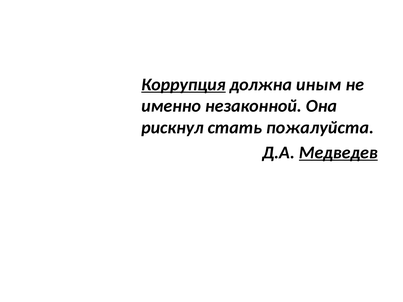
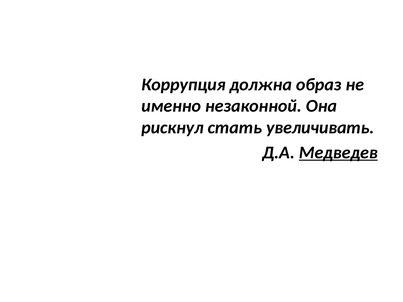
Коррупция underline: present -> none (183, 85)
иным: иным -> образ (319, 85)
пожалуйста: пожалуйста -> увеличивать (320, 128)
